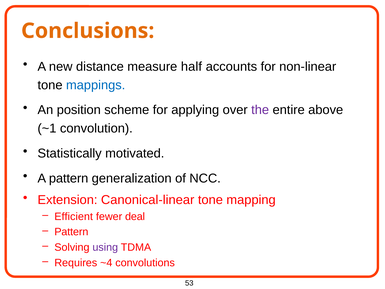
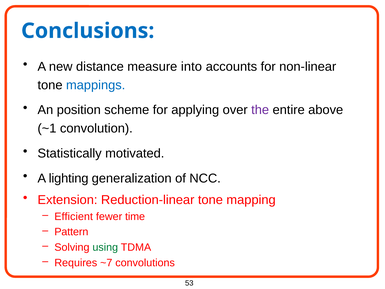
Conclusions colour: orange -> blue (88, 31)
half: half -> into (191, 66)
A pattern: pattern -> lighting (69, 178)
Canonical-linear: Canonical-linear -> Reduction-linear (148, 200)
deal: deal -> time (135, 216)
using colour: purple -> green (105, 247)
~4: ~4 -> ~7 (106, 263)
